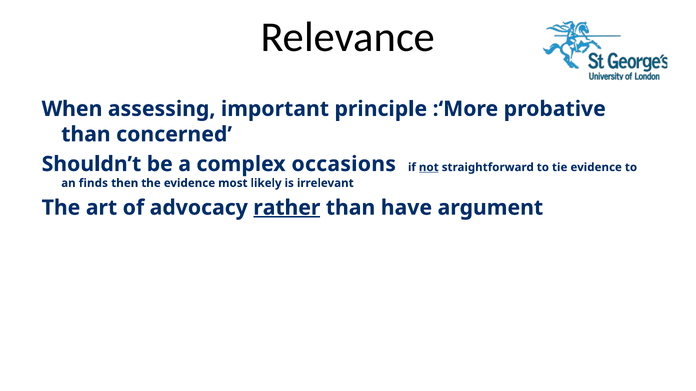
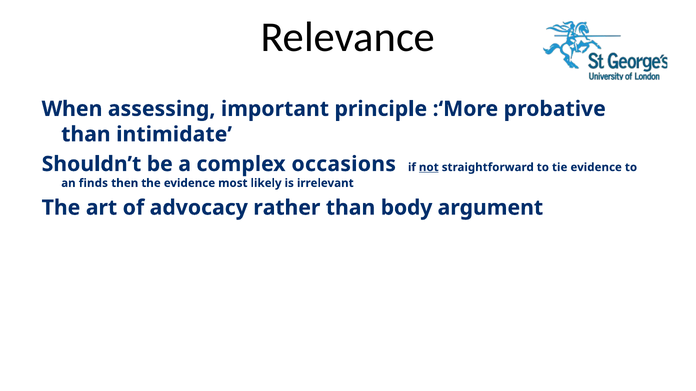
concerned: concerned -> intimidate (174, 135)
rather underline: present -> none (287, 208)
have: have -> body (407, 208)
